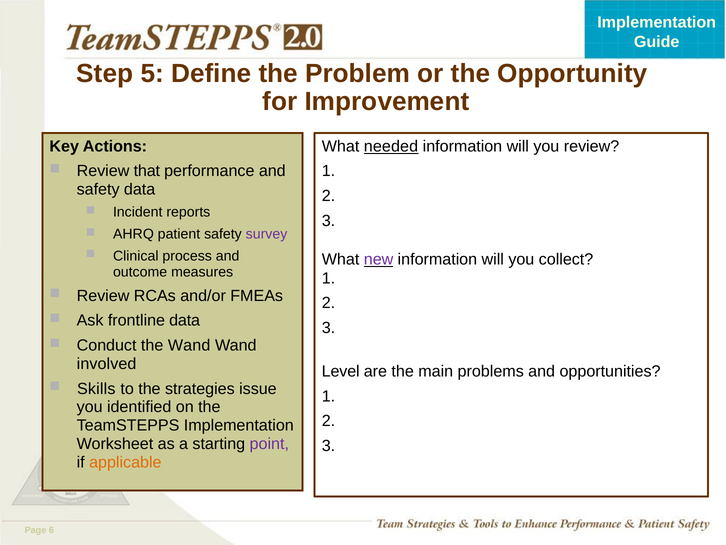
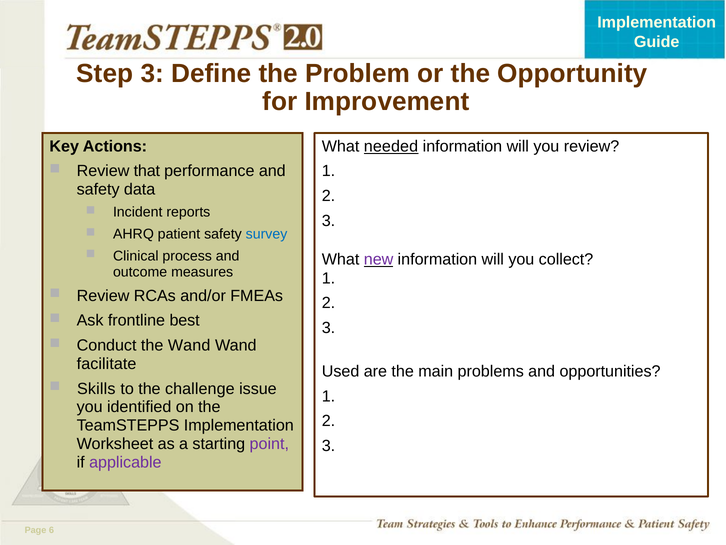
Step 5: 5 -> 3 (152, 73)
survey colour: purple -> blue (267, 234)
frontline data: data -> best (185, 320)
involved: involved -> facilitate (107, 364)
Level: Level -> Used (341, 371)
strategies: strategies -> challenge (200, 388)
applicable colour: orange -> purple (125, 462)
